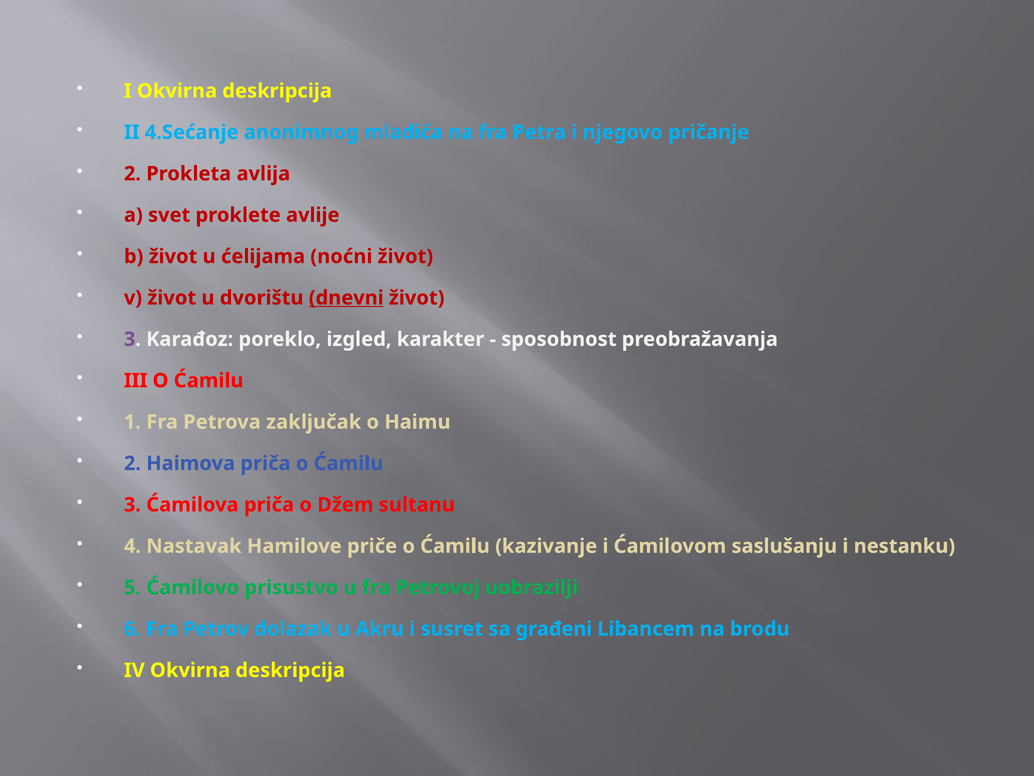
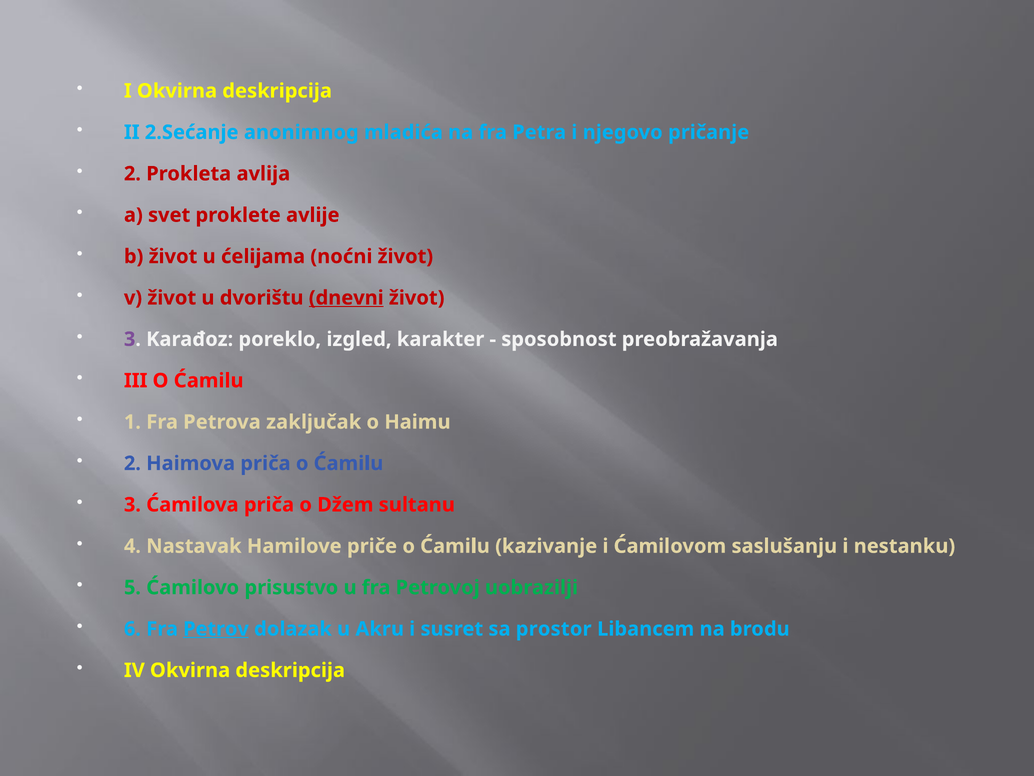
4.Sećanje: 4.Sećanje -> 2.Sećanje (192, 132)
Petrov underline: none -> present (216, 629)
građeni: građeni -> prostor (554, 629)
